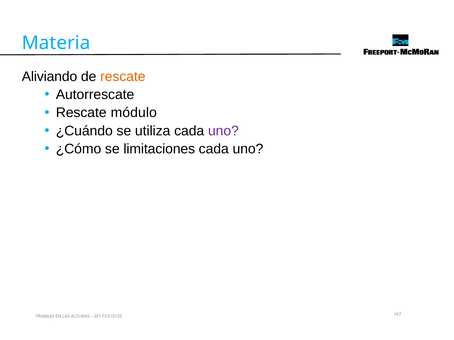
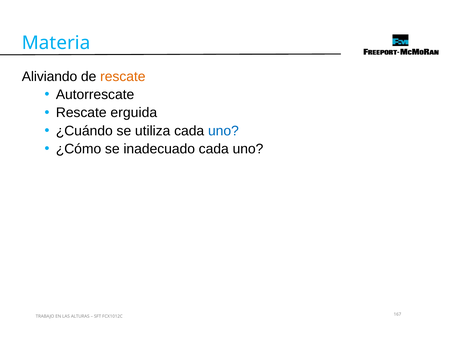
módulo: módulo -> erguida (134, 113)
uno colour: purple -> blue (223, 131)
limitaciones: limitaciones -> inadecuado (159, 149)
